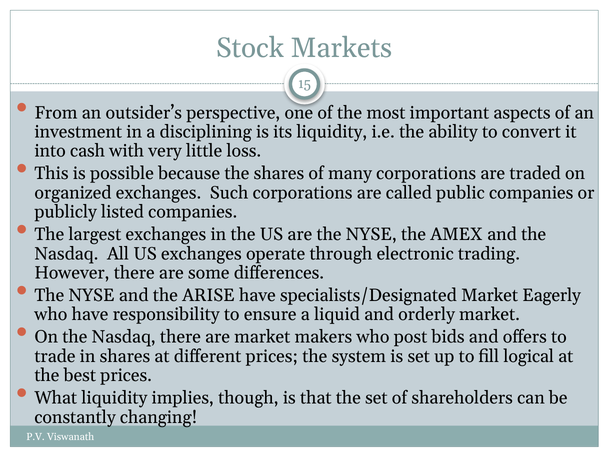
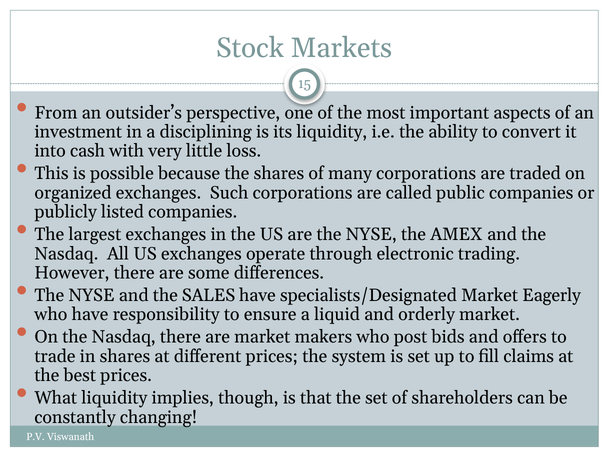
ARISE: ARISE -> SALES (209, 295)
logical: logical -> claims (529, 356)
